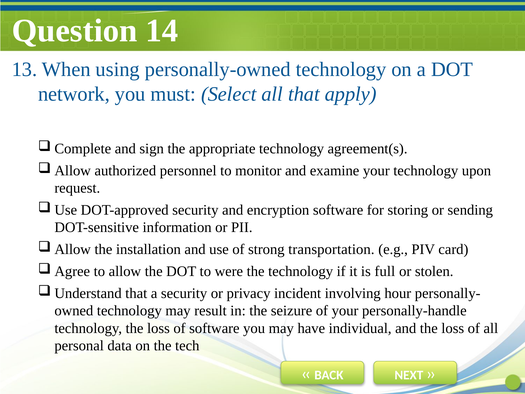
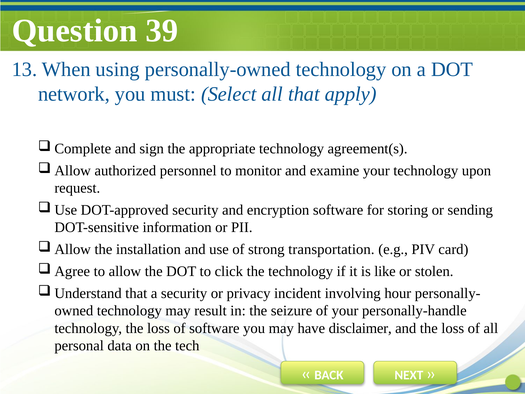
14: 14 -> 39 (162, 31)
were: were -> click (229, 271)
full: full -> like (385, 271)
individual: individual -> disclaimer (360, 328)
